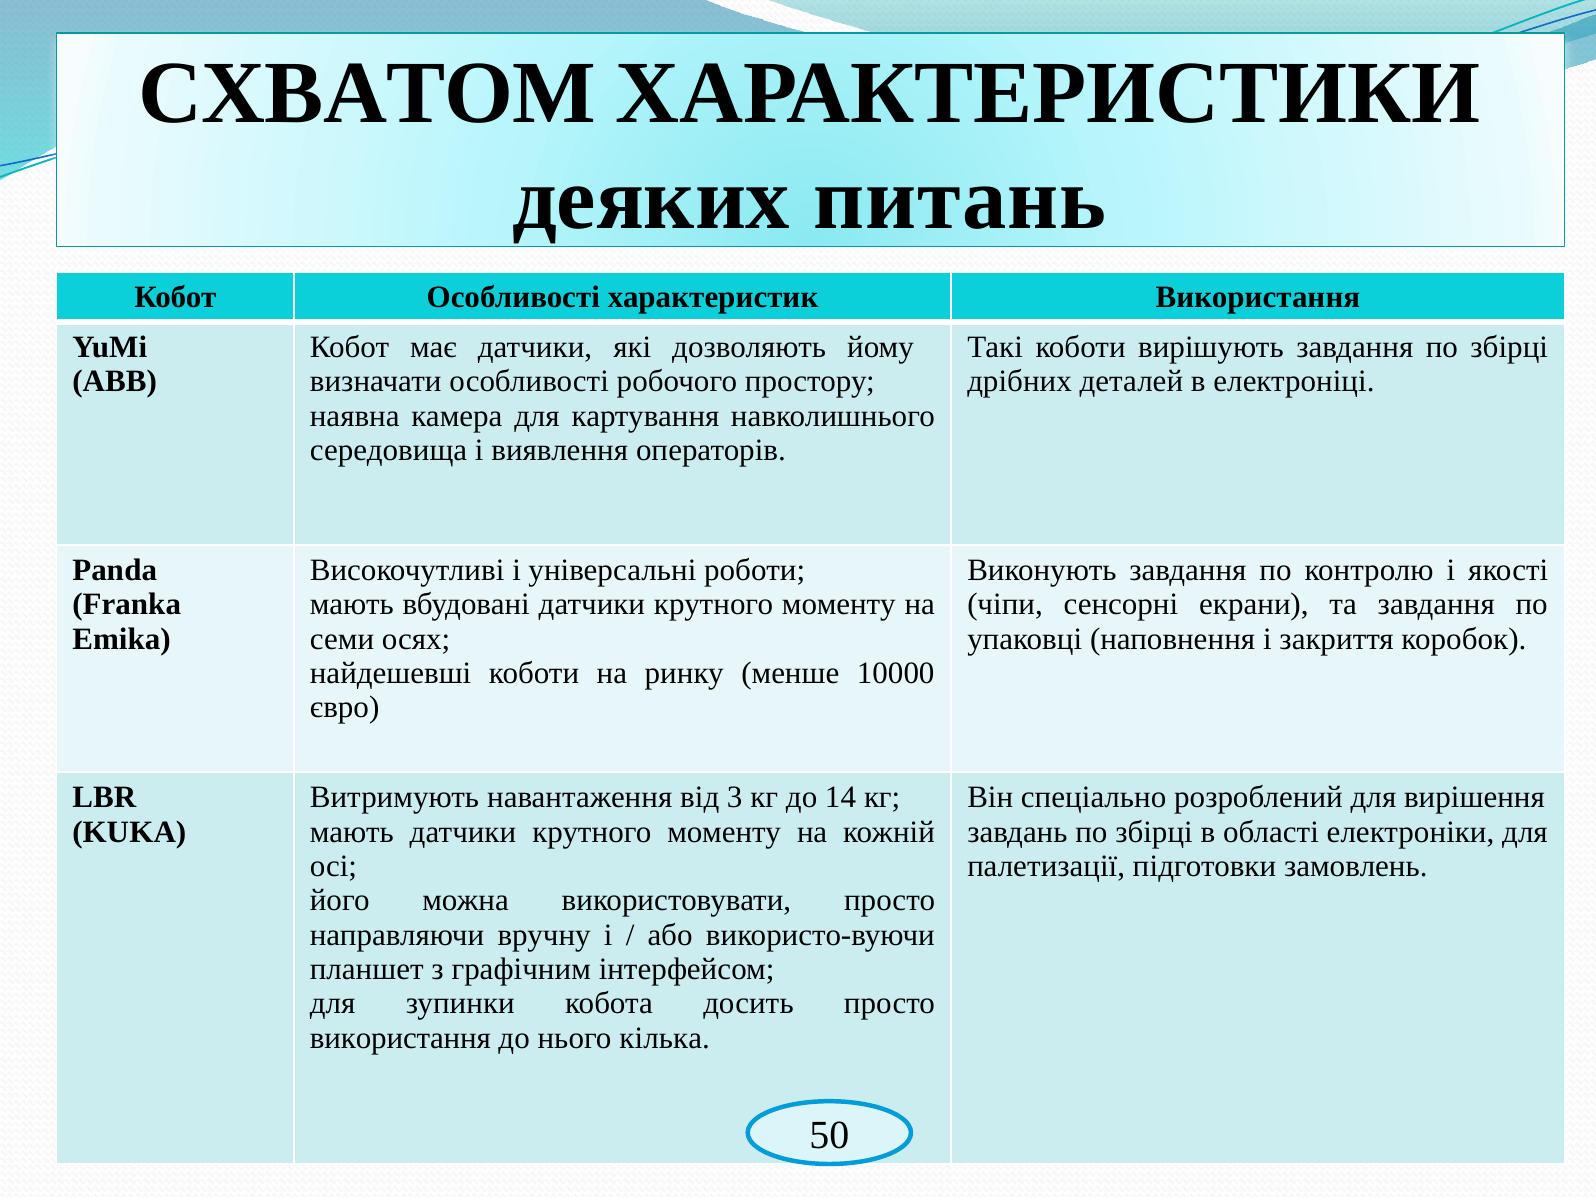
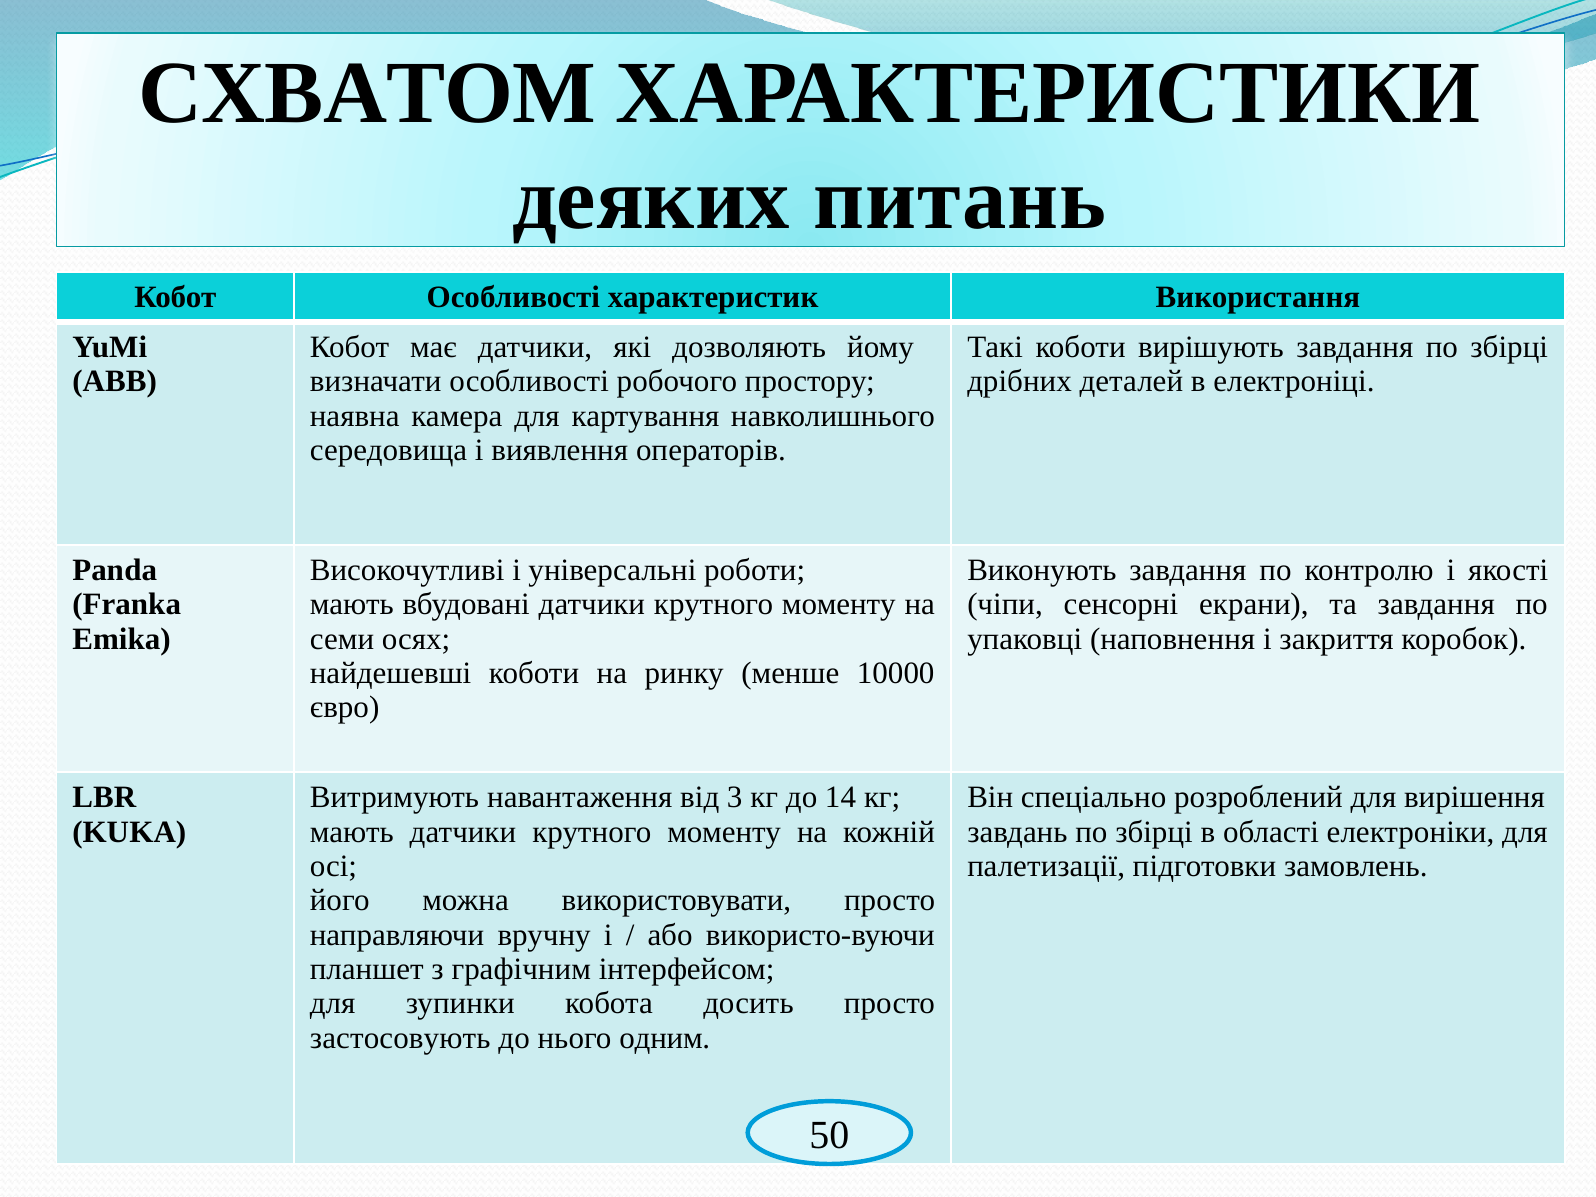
використання: використання -> застосовують (400, 1038)
кілька: кілька -> одним (665, 1038)
